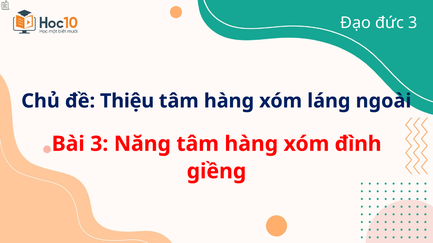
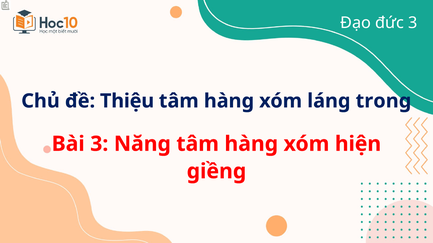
ngoài: ngoài -> trong (383, 101)
đình: đình -> hiện (358, 144)
